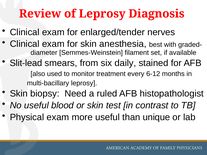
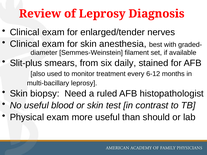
Slit-lead: Slit-lead -> Slit-plus (26, 63)
unique: unique -> should (156, 117)
